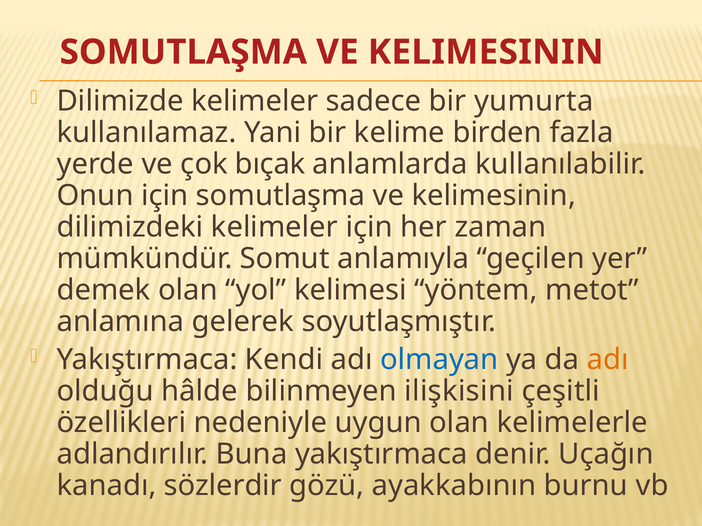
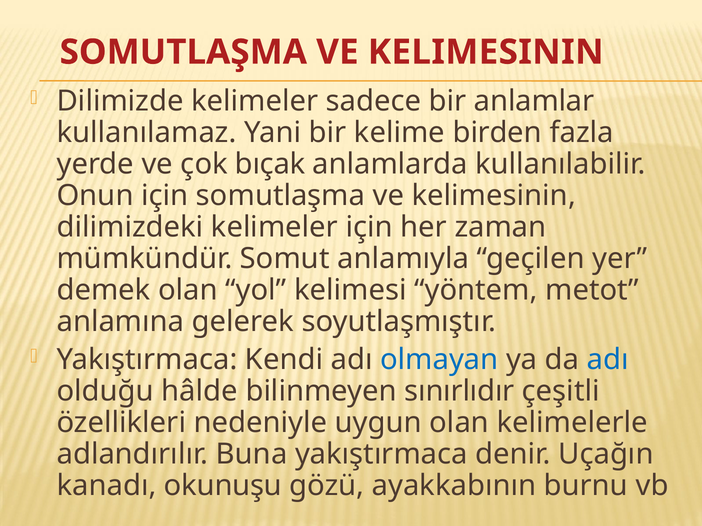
yumurta: yumurta -> anlamlar (534, 101)
adı colour: orange -> blue (608, 360)
ilişkisini: ilişkisini -> sınırlıdır (459, 392)
sözlerdir: sözlerdir -> okunuşu (223, 486)
